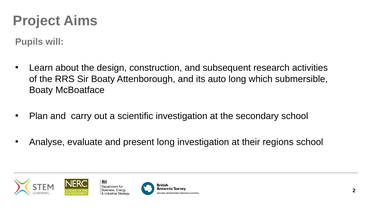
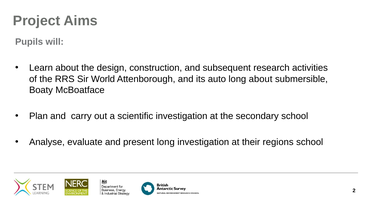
Sir Boaty: Boaty -> World (103, 79)
long which: which -> about (261, 79)
